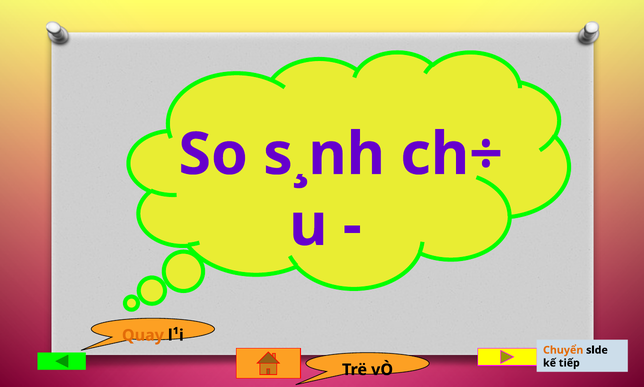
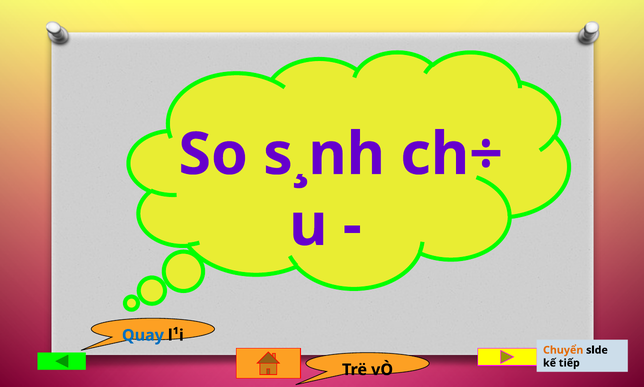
Quay colour: orange -> blue (143, 335)
